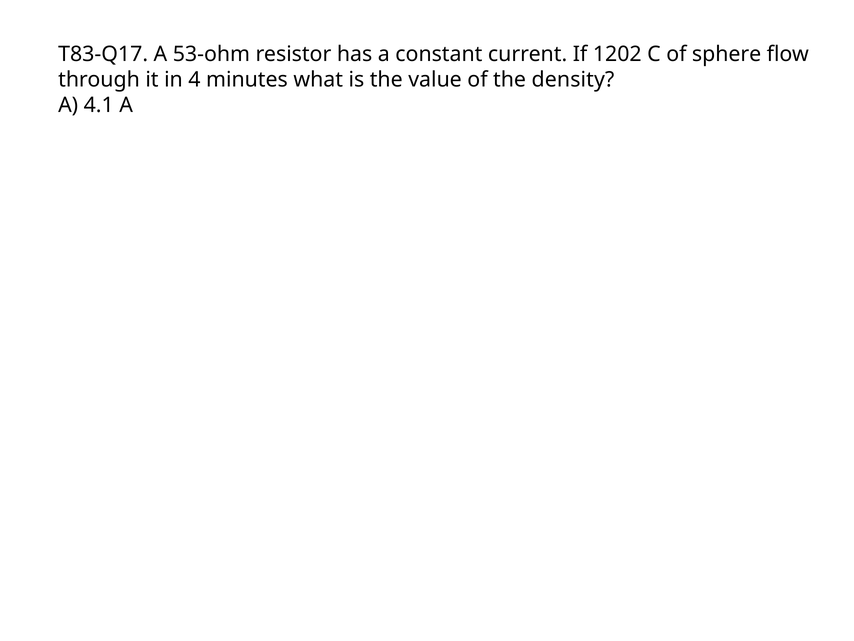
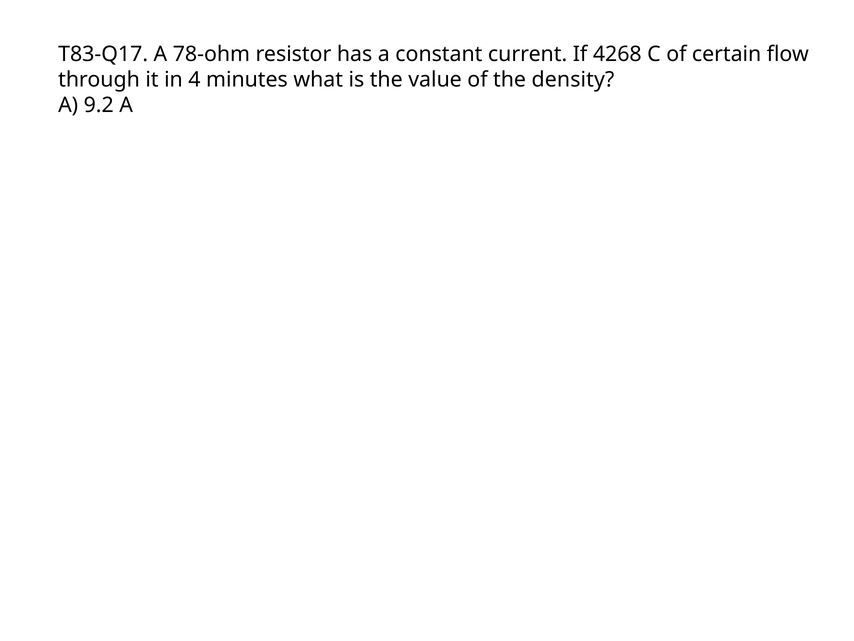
53-ohm: 53-ohm -> 78-ohm (211, 54)
1202: 1202 -> 4268 (617, 54)
sphere: sphere -> certain (727, 54)
4.1: 4.1 -> 9.2 (99, 105)
